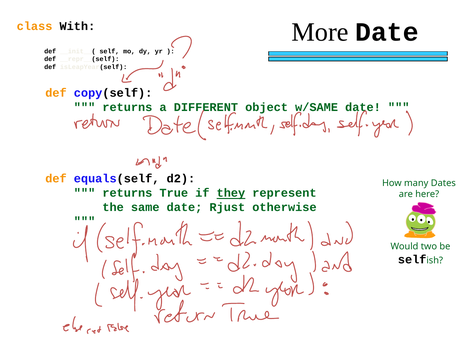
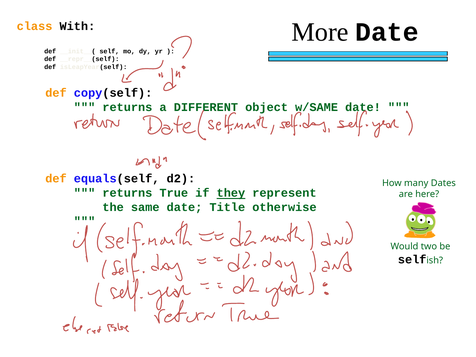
Rjust: Rjust -> Title (227, 207)
